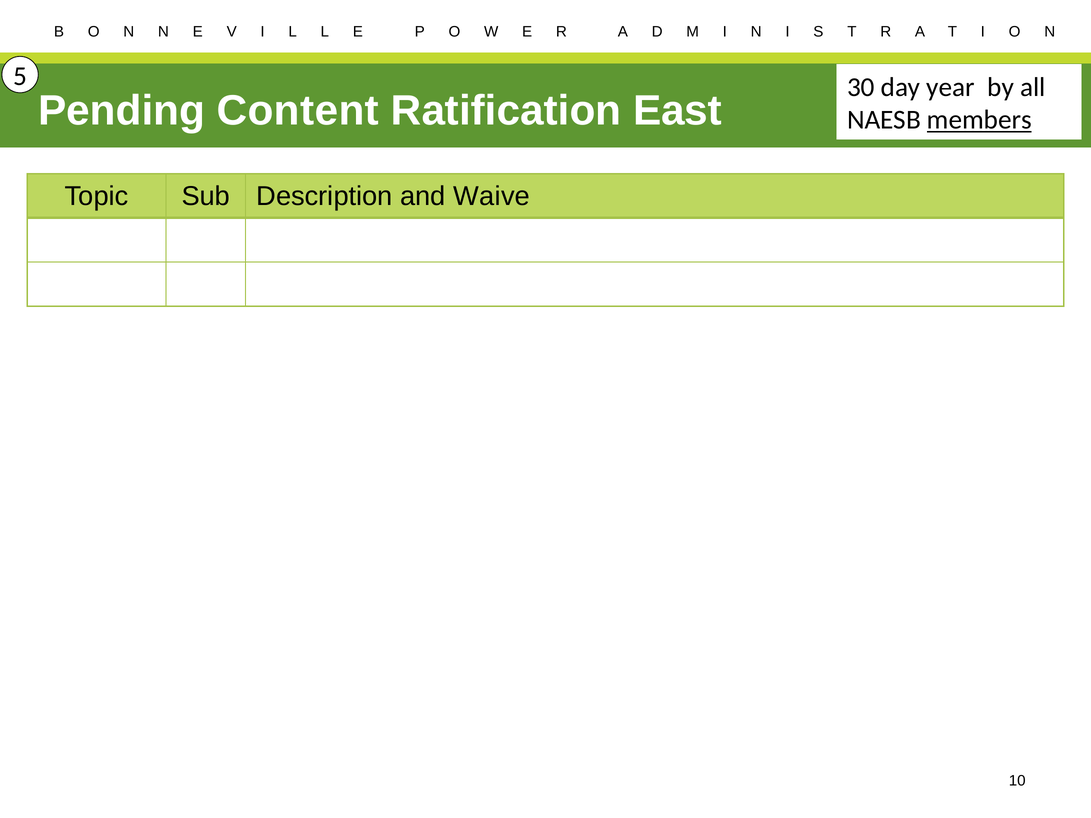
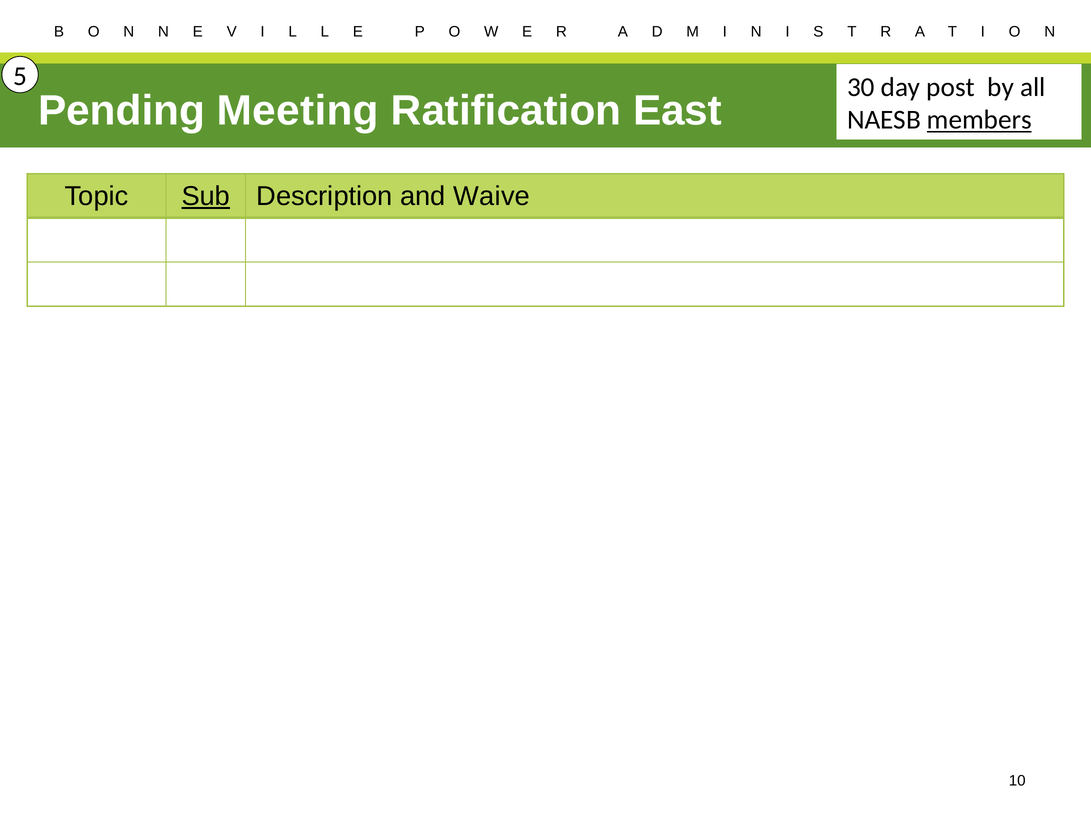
year: year -> post (951, 87)
Content: Content -> Meeting (298, 111)
Sub underline: none -> present (206, 196)
